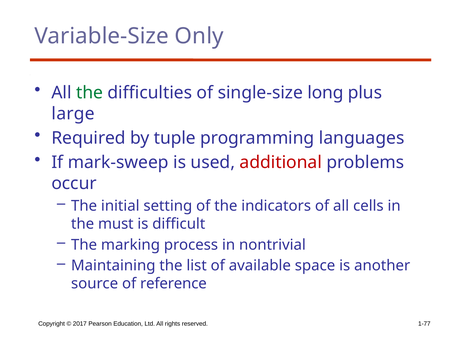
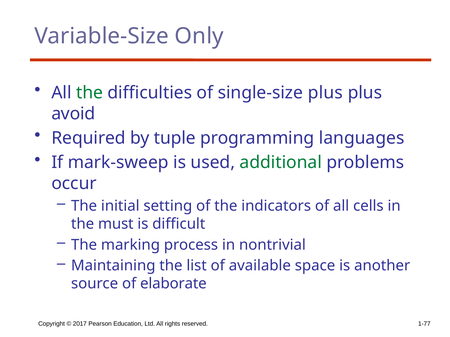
single-size long: long -> plus (325, 93)
large: large -> avoid (73, 114)
additional colour: red -> green (281, 163)
reference: reference -> elaborate (173, 284)
